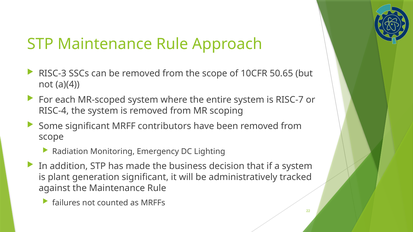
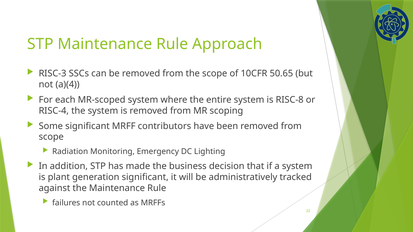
RISC-7: RISC-7 -> RISC-8 (290, 100)
